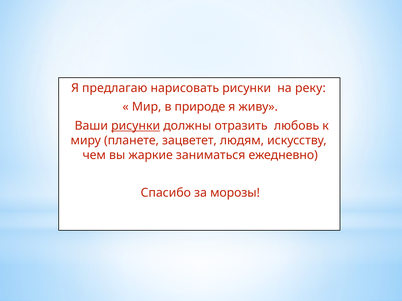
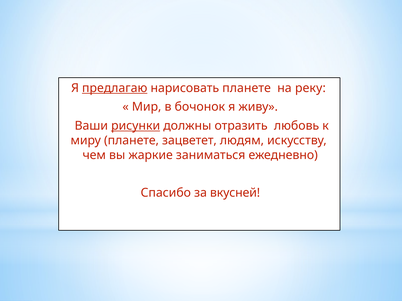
предлагаю underline: none -> present (115, 88)
нарисовать рисунки: рисунки -> планете (247, 88)
природе: природе -> бочонок (200, 107)
морозы: морозы -> вкусней (235, 193)
